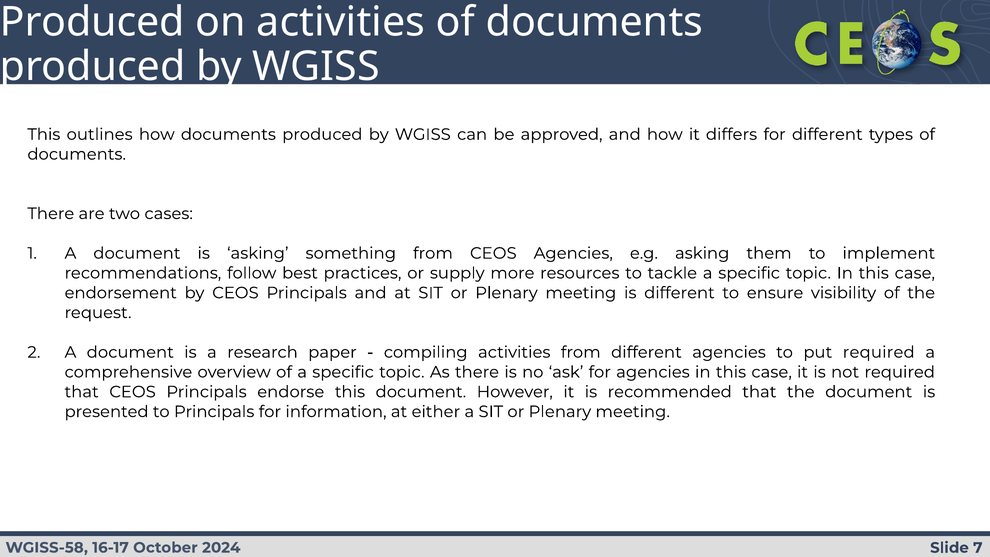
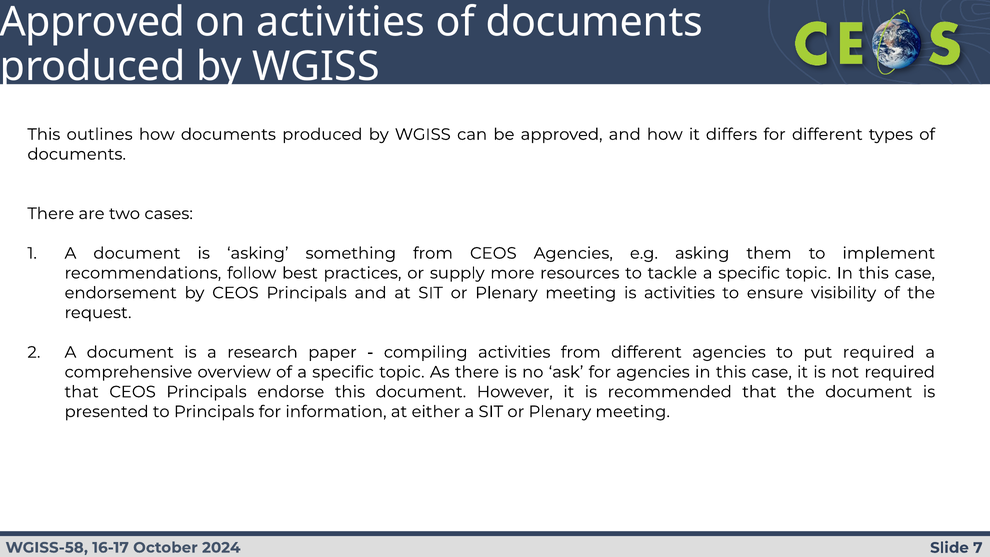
Produced: Produced -> Approved (92, 22)
is different: different -> activities (679, 293)
